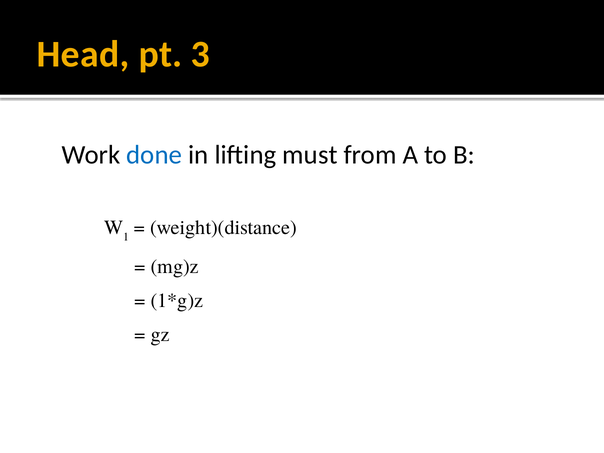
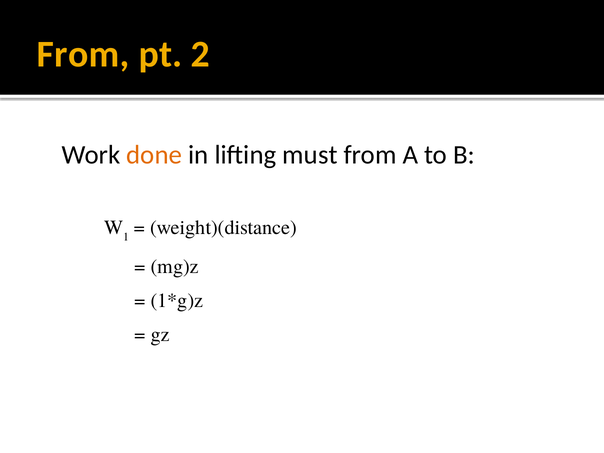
Head: Head -> From (83, 54)
3: 3 -> 2 (200, 54)
done colour: blue -> orange (154, 155)
